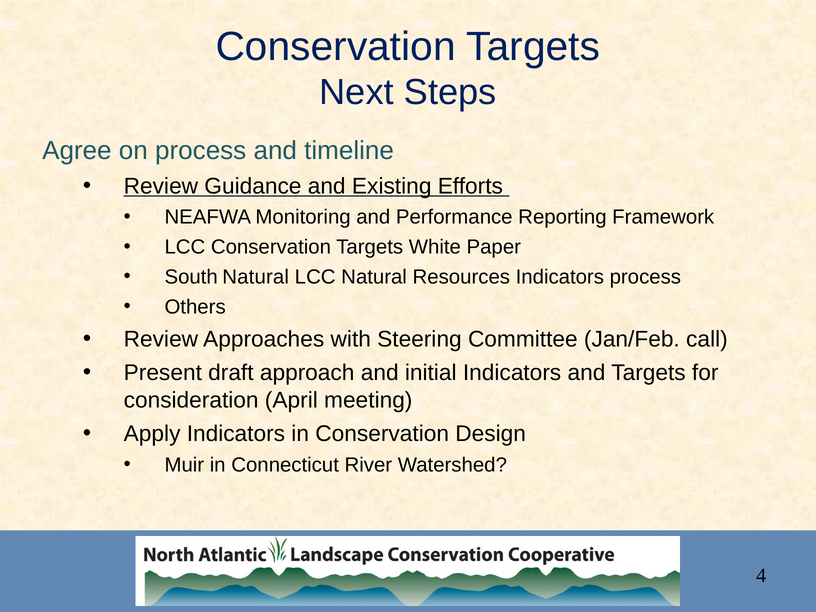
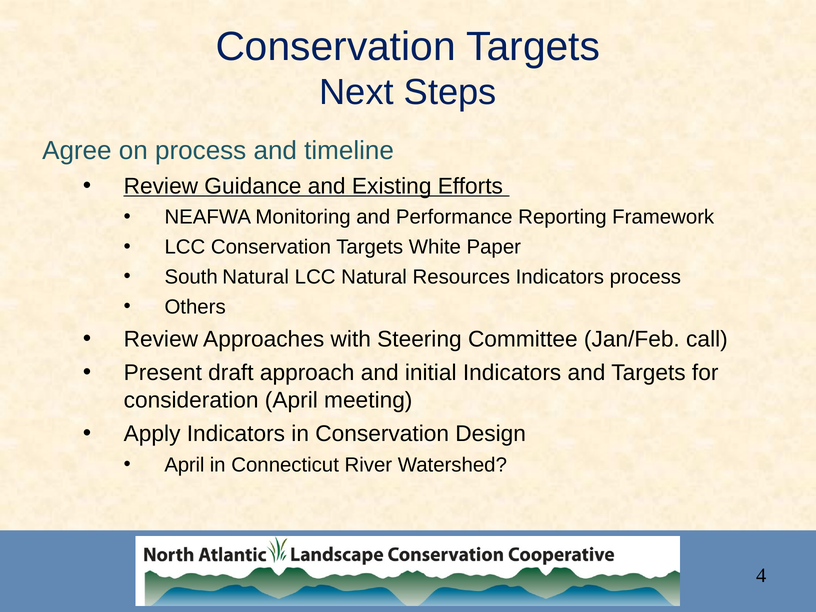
Muir: Muir -> April (184, 465)
